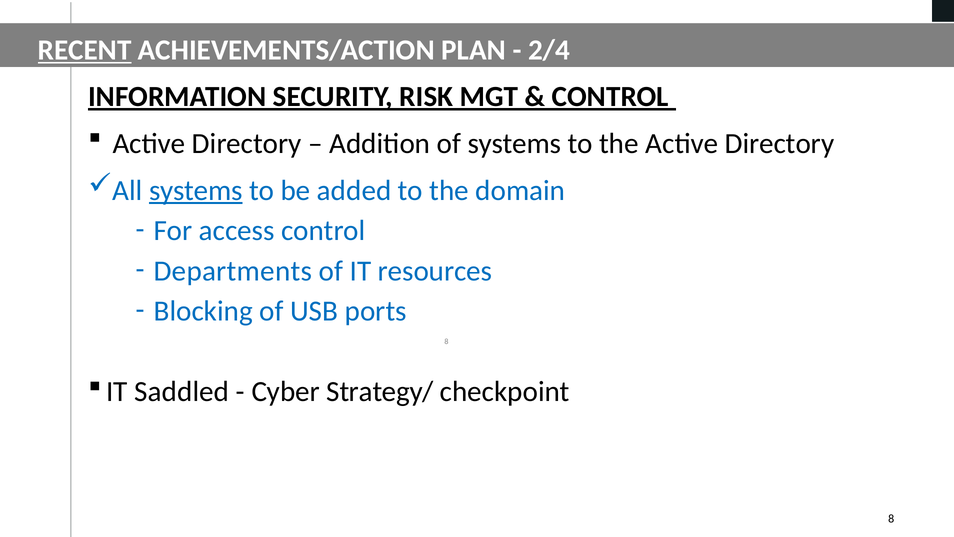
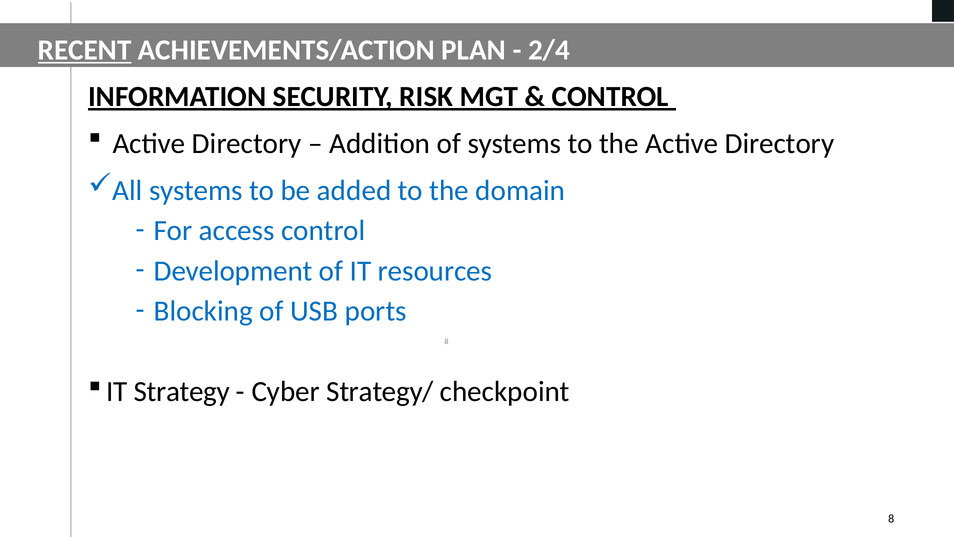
systems underline: present -> none (196, 190)
Departments: Departments -> Development (233, 271)
Saddled: Saddled -> Strategy (182, 391)
